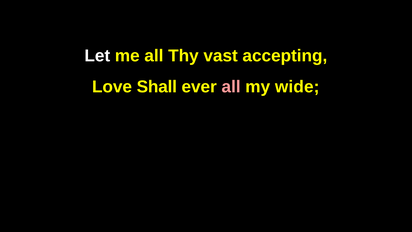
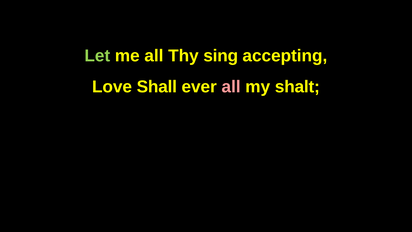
Let colour: white -> light green (97, 56)
vast: vast -> sing (221, 56)
wide: wide -> shalt (297, 87)
